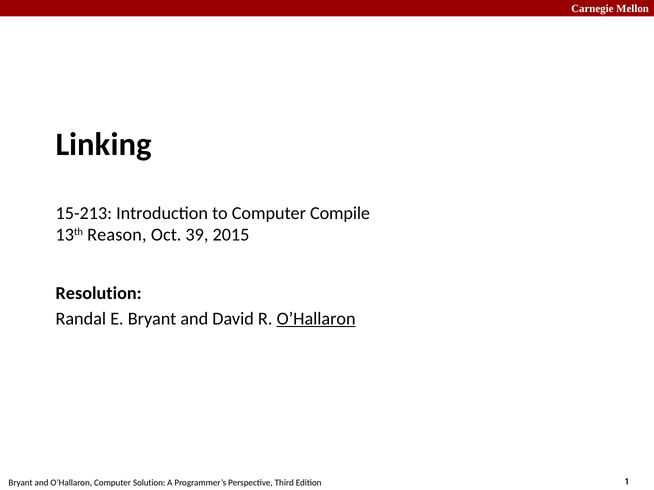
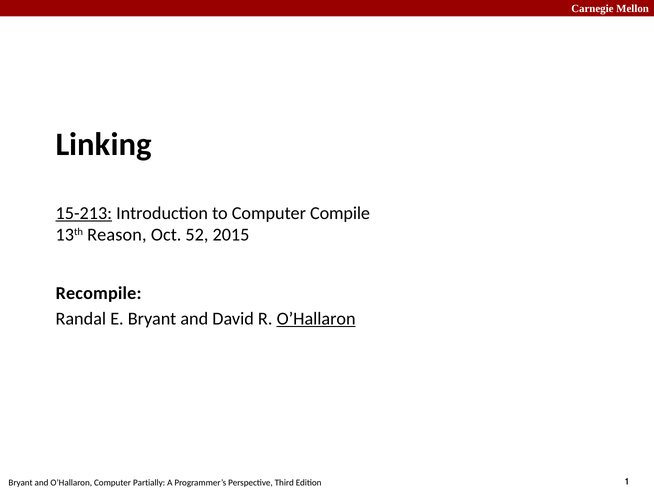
15-213 underline: none -> present (84, 213)
39: 39 -> 52 (197, 235)
Resolution: Resolution -> Recompile (99, 293)
Solution: Solution -> Partially (149, 483)
